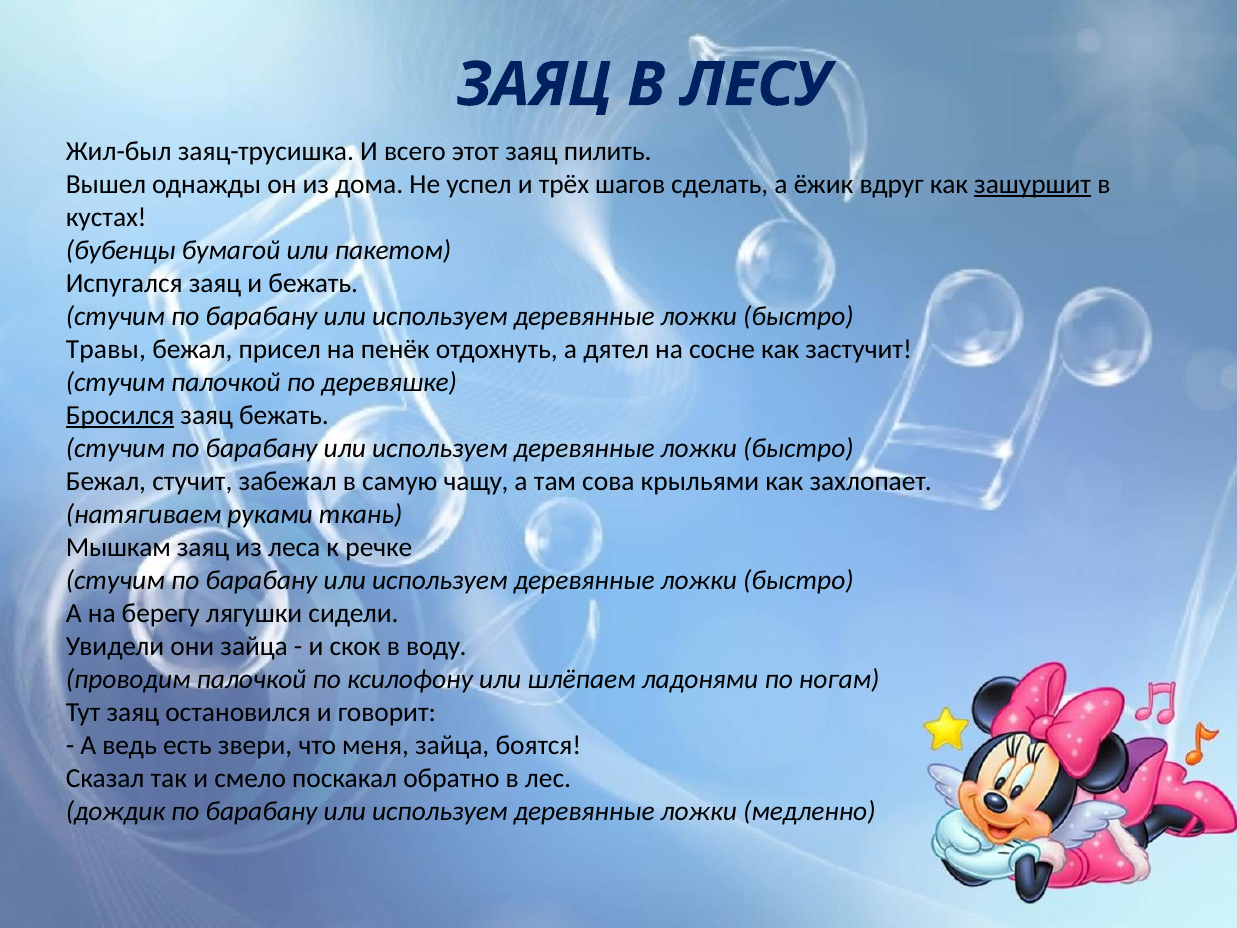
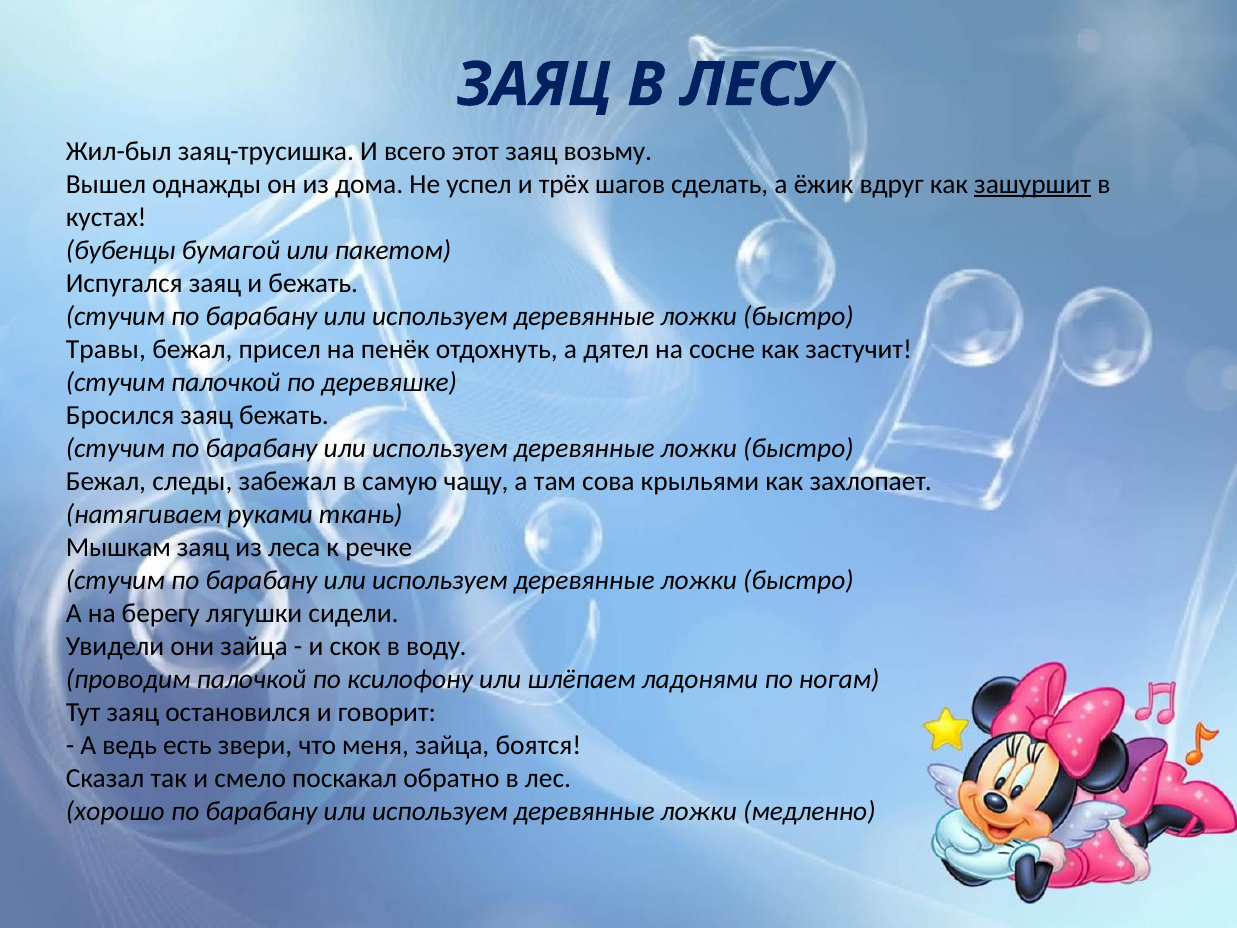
пилить: пилить -> возьму (608, 151)
Бросился underline: present -> none (120, 415)
стучит: стучит -> следы (192, 481)
дождик: дождик -> хорошо (115, 811)
